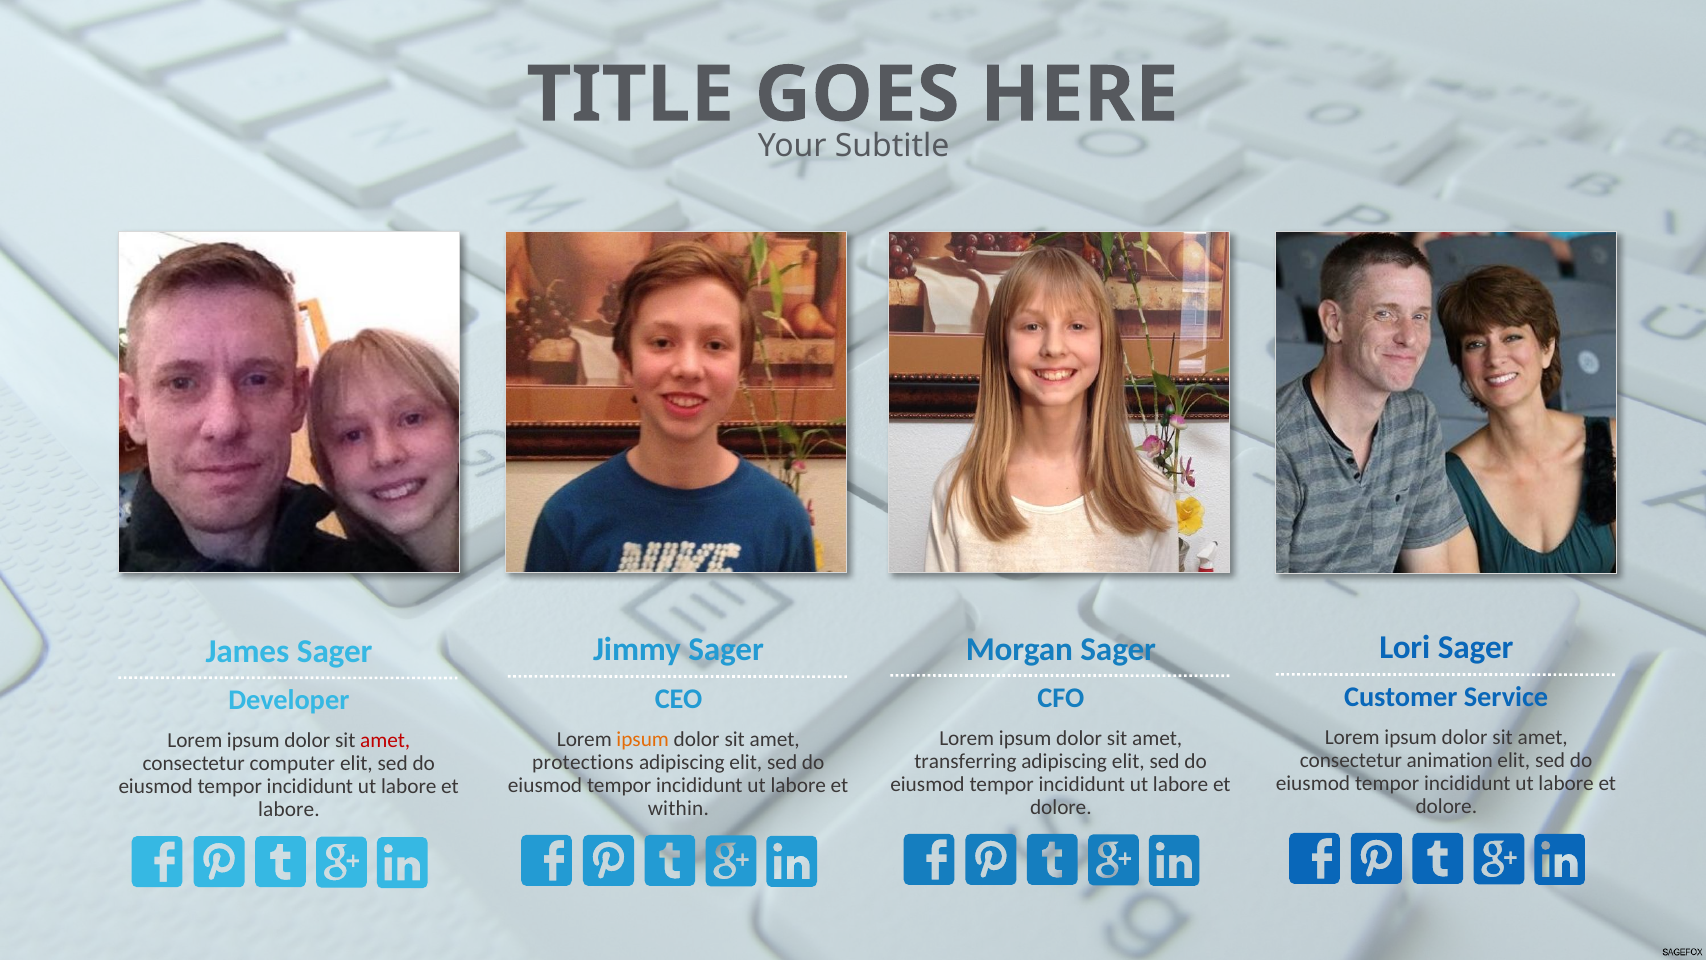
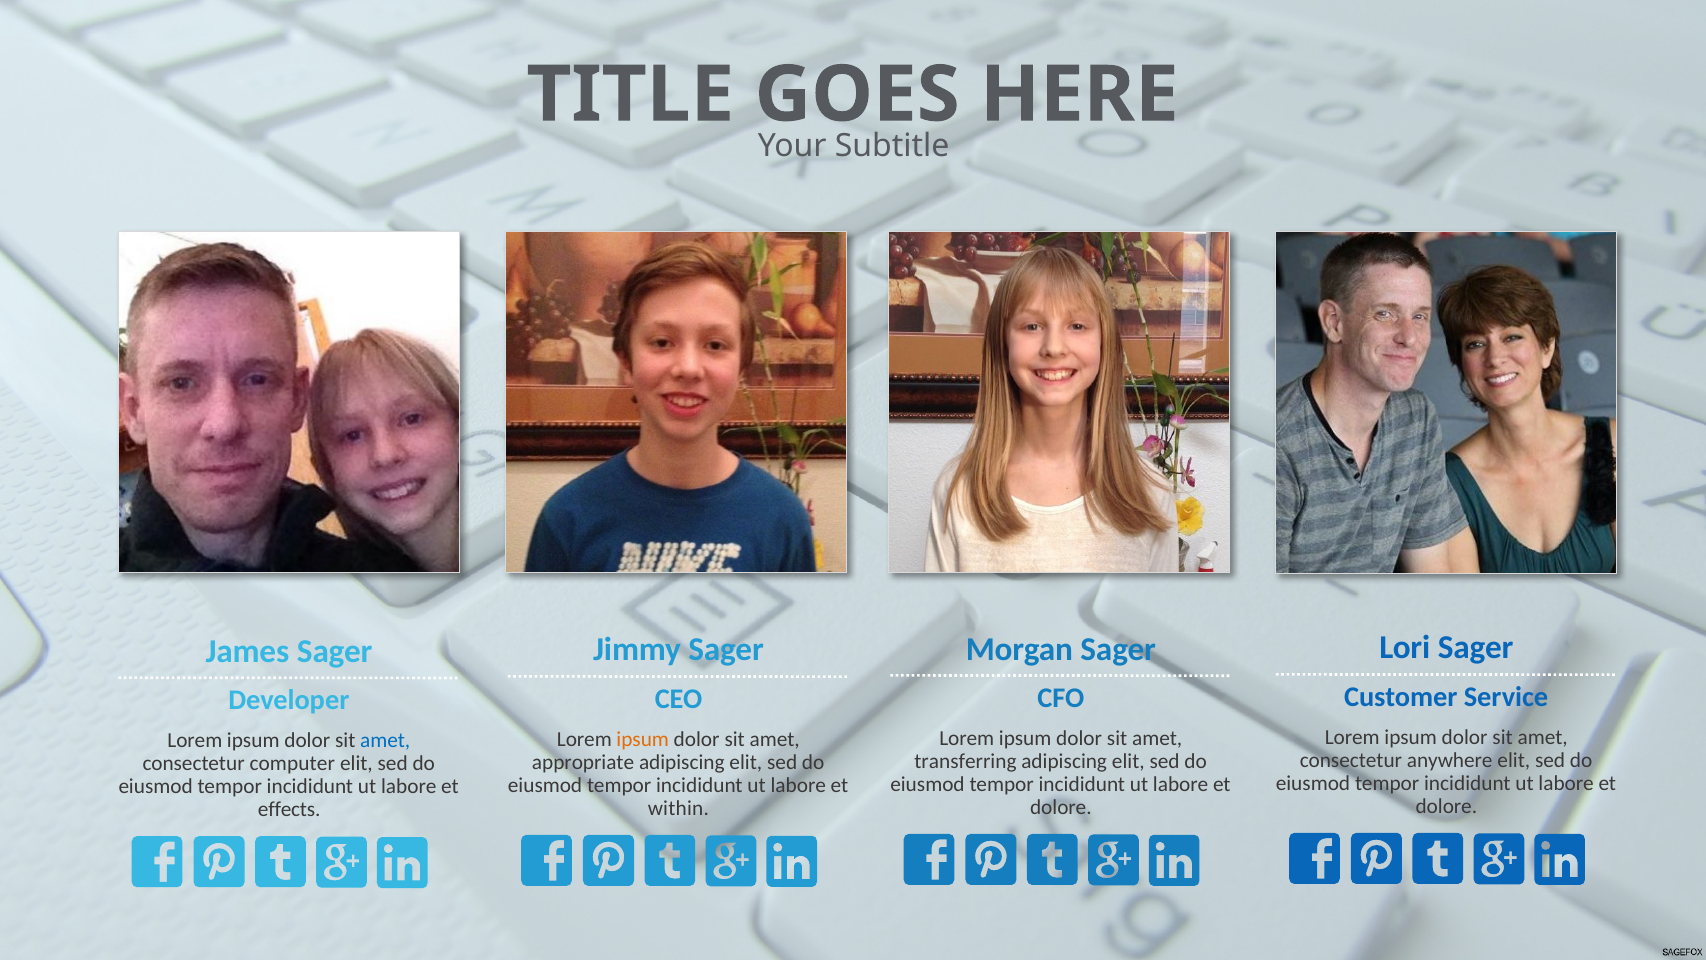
amet colour: red -> blue (385, 740)
animation: animation -> anywhere (1450, 760)
protections: protections -> appropriate (583, 762)
labore: labore -> effects (289, 809)
